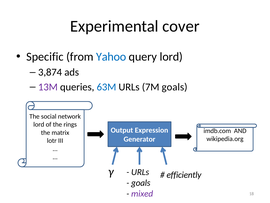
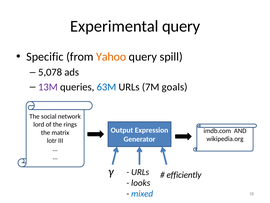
Experimental cover: cover -> query (181, 26)
Yahoo colour: blue -> orange (111, 57)
query lord: lord -> spill (171, 57)
3,874: 3,874 -> 5,078 (50, 72)
goals: goals -> looks (141, 182)
mixed colour: purple -> blue (142, 193)
